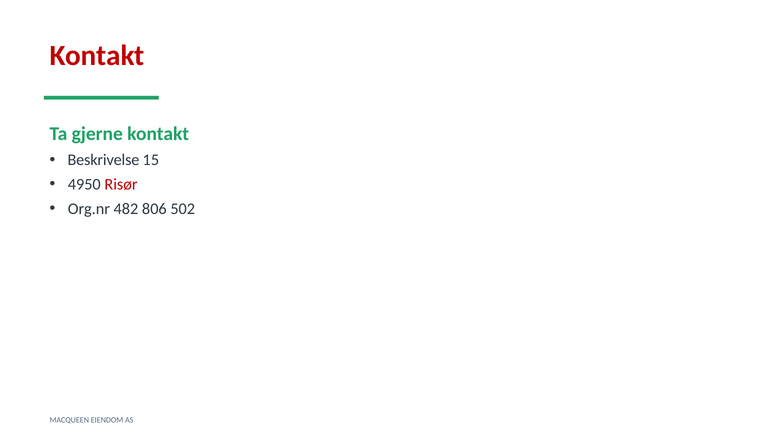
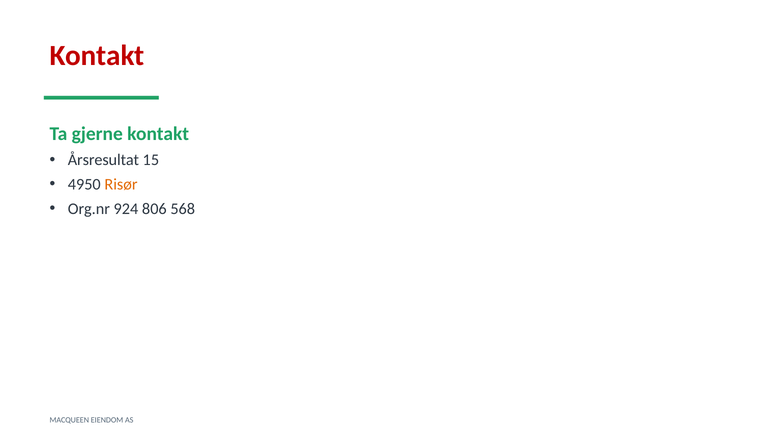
Beskrivelse: Beskrivelse -> Årsresultat (103, 160)
Risør colour: red -> orange (121, 185)
482: 482 -> 924 (126, 209)
502: 502 -> 568 (183, 209)
